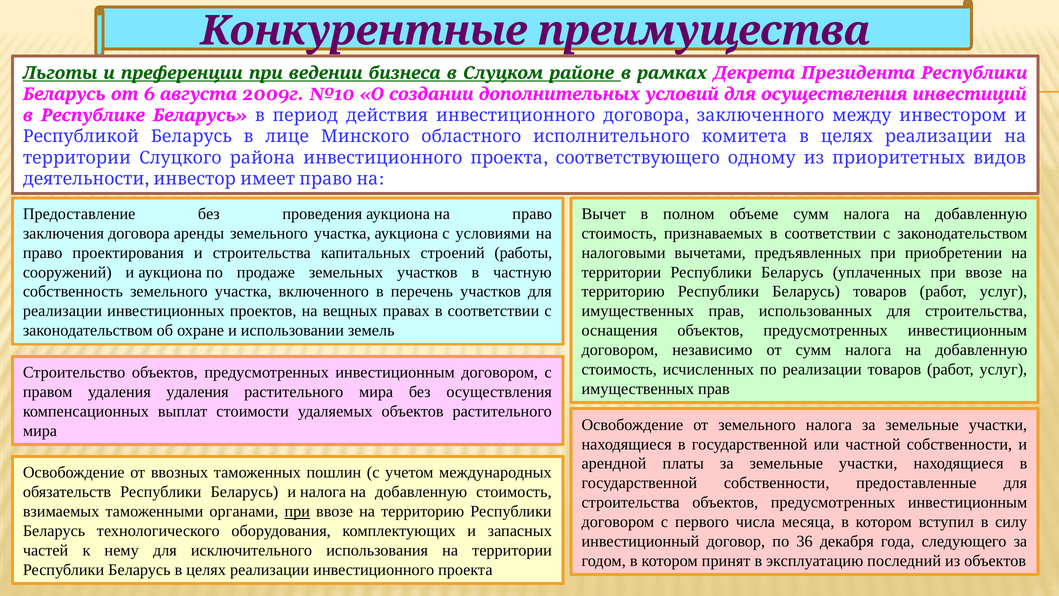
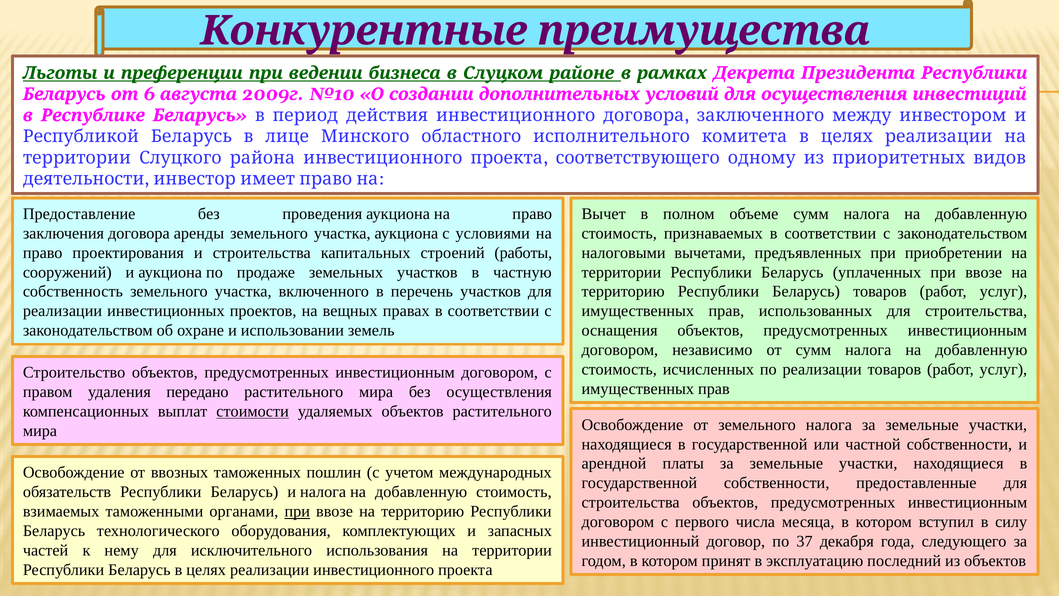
удаления удаления: удаления -> передано (198, 392)
стоимости underline: none -> present (253, 411)
36: 36 -> 37 (805, 541)
